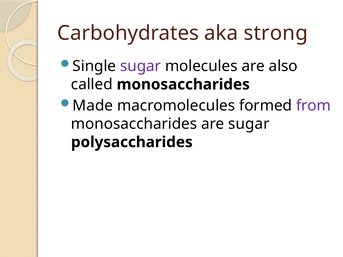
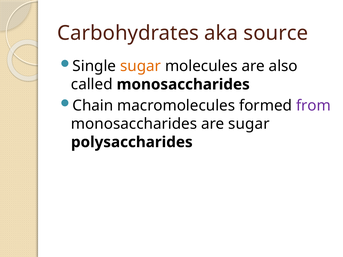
strong: strong -> source (276, 33)
sugar colour: purple -> orange (141, 66)
Made: Made -> Chain (93, 106)
